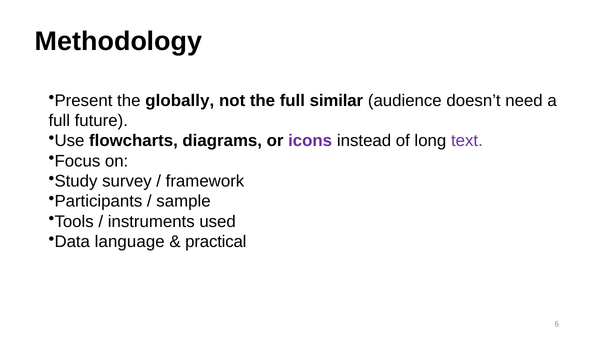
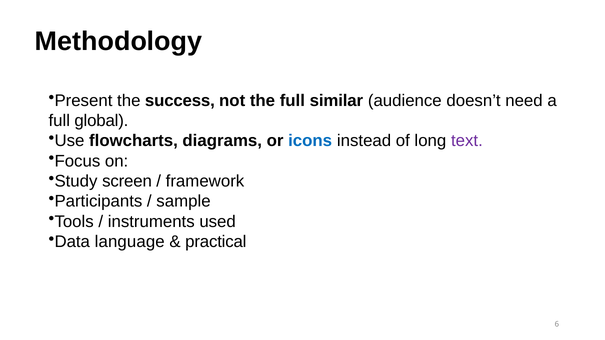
globally: globally -> success (180, 101)
future: future -> global (101, 121)
icons colour: purple -> blue (310, 141)
survey: survey -> screen (127, 181)
